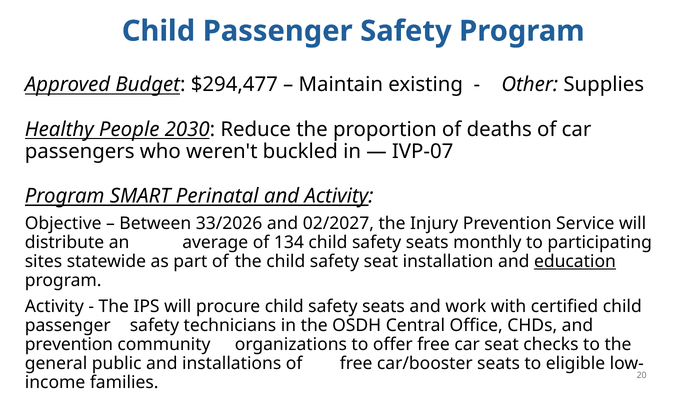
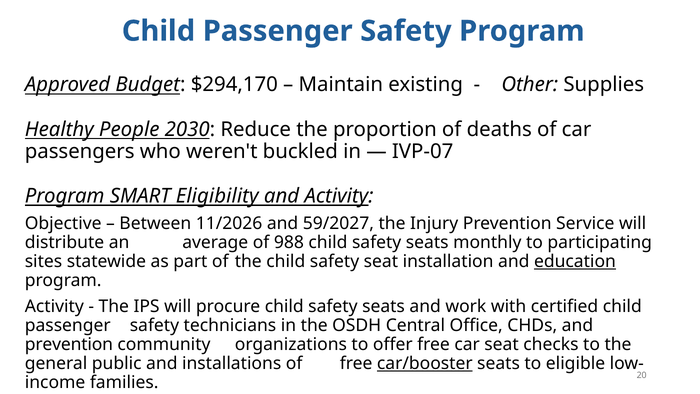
$294,477: $294,477 -> $294,170 (234, 85)
Perinatal: Perinatal -> Eligibility (217, 196)
33/2026: 33/2026 -> 11/2026 (229, 224)
02/2027: 02/2027 -> 59/2027 (338, 224)
134: 134 -> 988 (289, 242)
car/booster underline: none -> present (425, 363)
